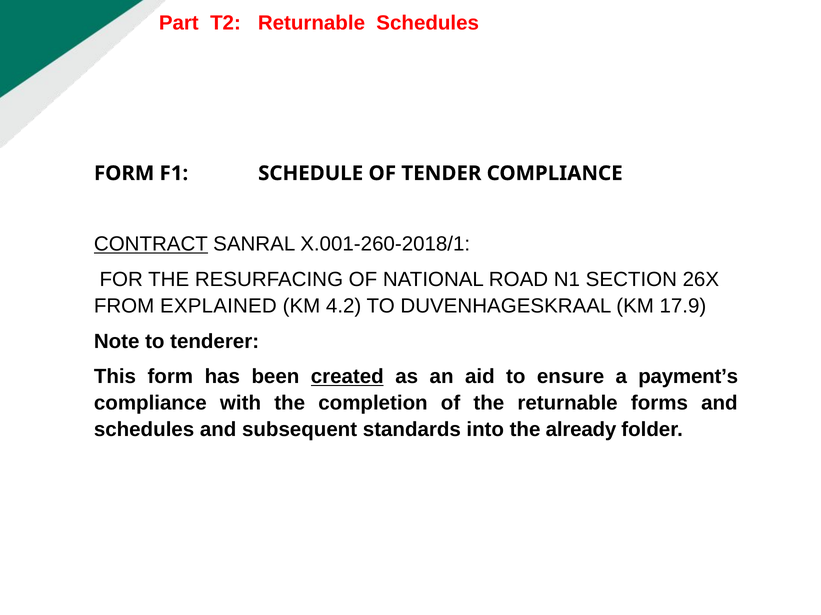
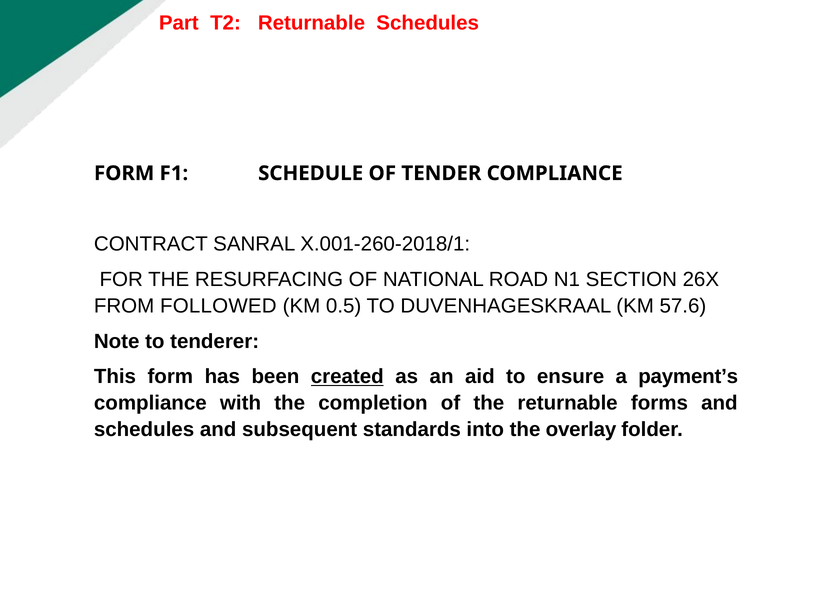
CONTRACT underline: present -> none (151, 244)
EXPLAINED: EXPLAINED -> FOLLOWED (218, 306)
4.2: 4.2 -> 0.5 (344, 306)
17.9: 17.9 -> 57.6 (683, 306)
already: already -> overlay (581, 430)
